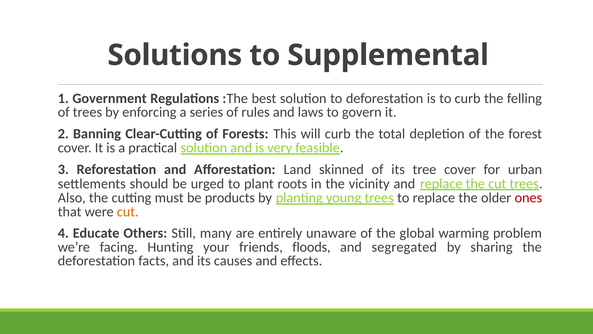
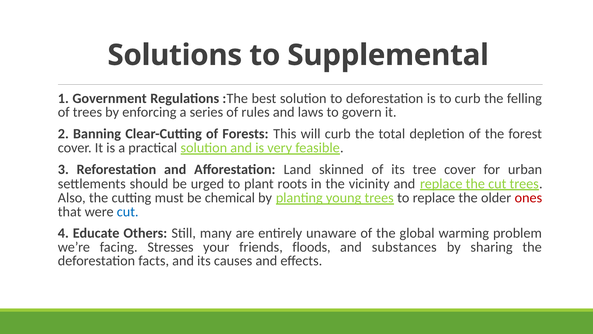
products: products -> chemical (230, 198)
cut colour: orange -> blue (128, 211)
Hunting: Hunting -> Stresses (171, 247)
segregated: segregated -> substances (404, 247)
